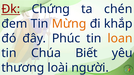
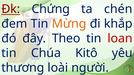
Phúc: Phúc -> Theo (66, 39)
loan colour: orange -> red (120, 39)
Biết: Biết -> Kitô (86, 53)
